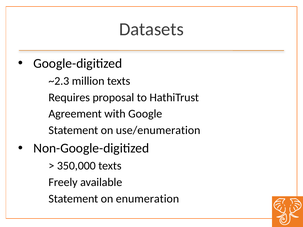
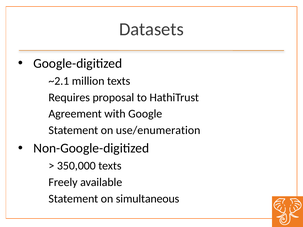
~2.3: ~2.3 -> ~2.1 (59, 81)
enumeration: enumeration -> simultaneous (148, 199)
